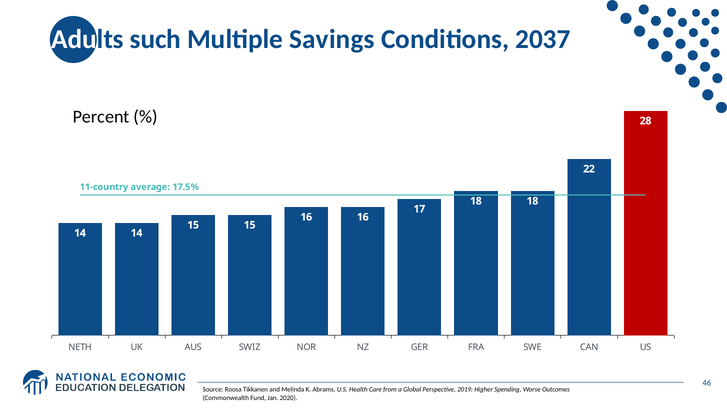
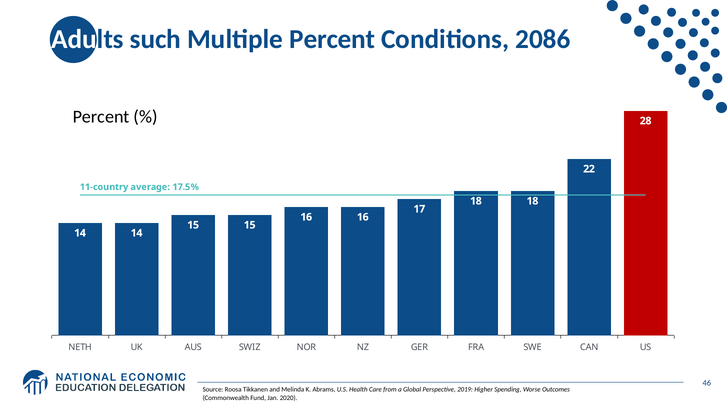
Multiple Savings: Savings -> Percent (332, 39)
2037: 2037 -> 2086 (543, 39)
